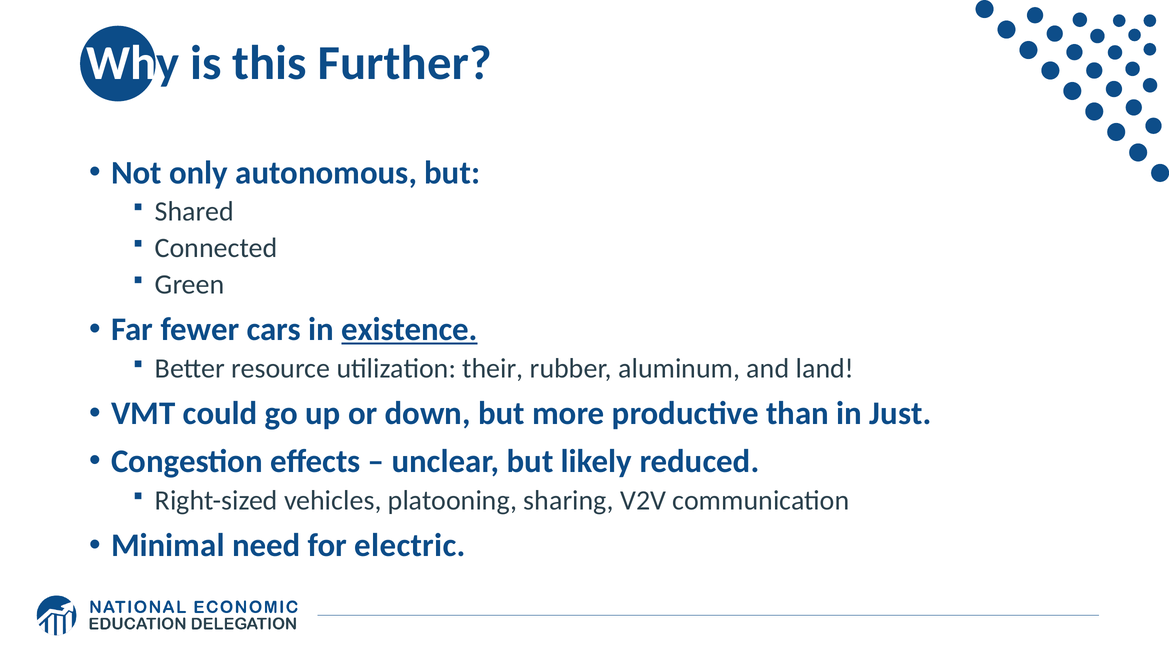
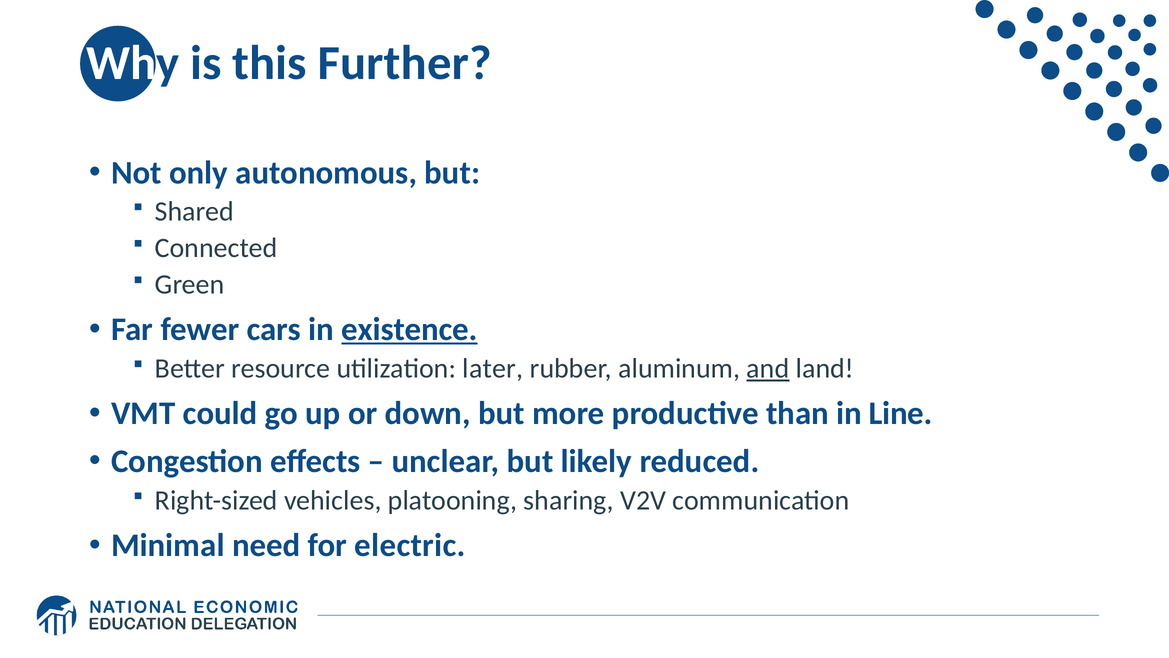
their: their -> later (493, 368)
and underline: none -> present (768, 368)
Just: Just -> Line (901, 413)
